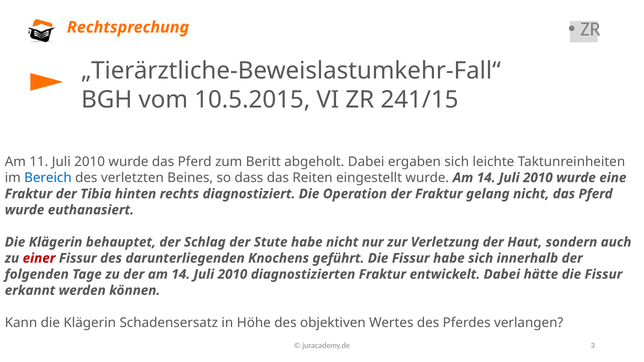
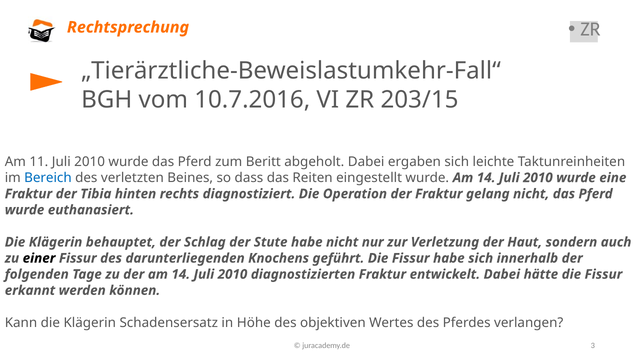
10.5.2015: 10.5.2015 -> 10.7.2016 (252, 100)
241/15: 241/15 -> 203/15 (420, 100)
einer colour: red -> black (39, 258)
